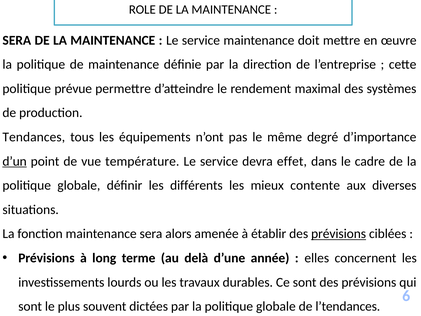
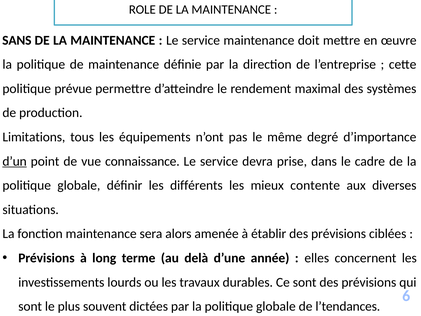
SERA: SERA -> SANS (17, 40)
Tendances: Tendances -> Limitations (34, 137)
température: température -> connaissance (142, 161)
effet: effet -> prise (292, 161)
prévisions underline: present -> none (339, 234)
